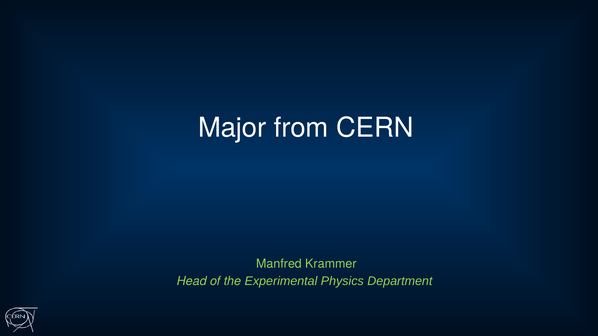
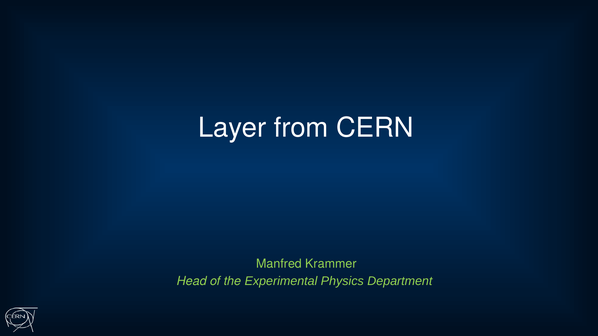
Major: Major -> Layer (232, 128)
